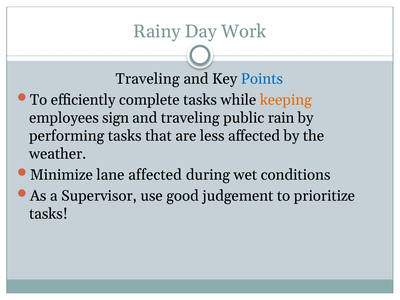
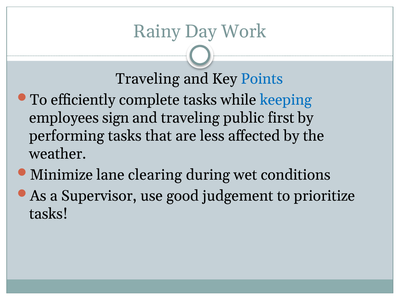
keeping colour: orange -> blue (286, 100)
rain: rain -> first (281, 118)
lane affected: affected -> clearing (155, 175)
